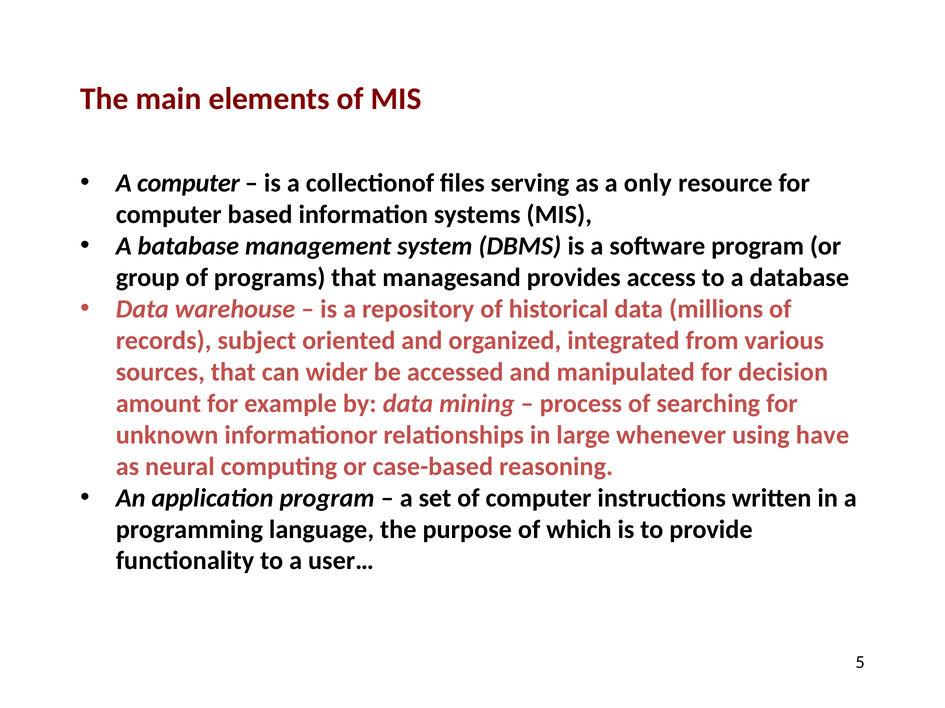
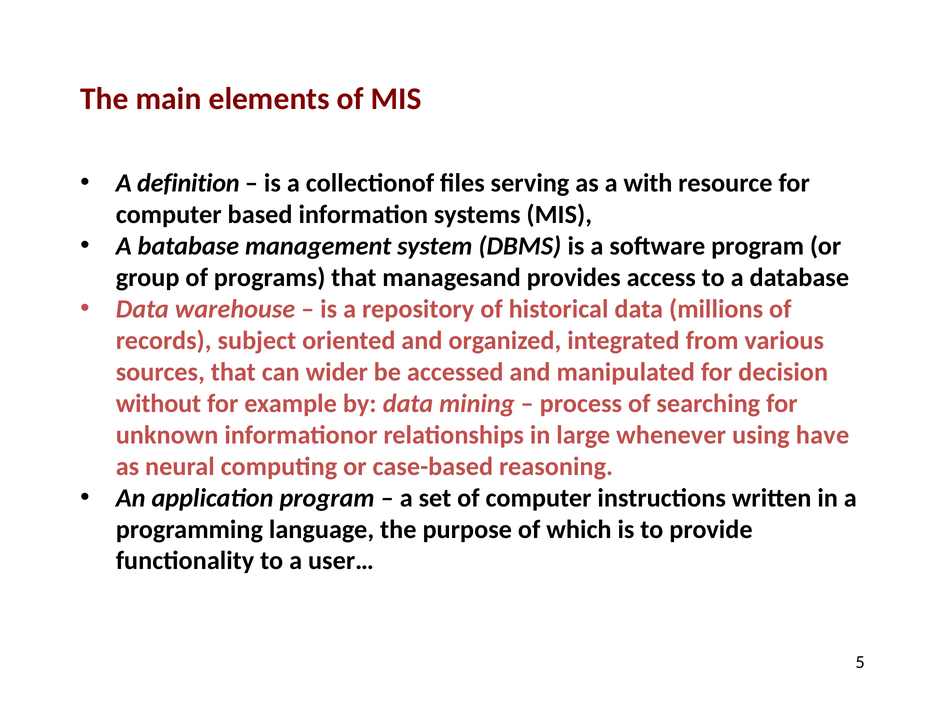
A computer: computer -> definition (188, 183)
only: only -> with (648, 183)
amount: amount -> without (158, 404)
